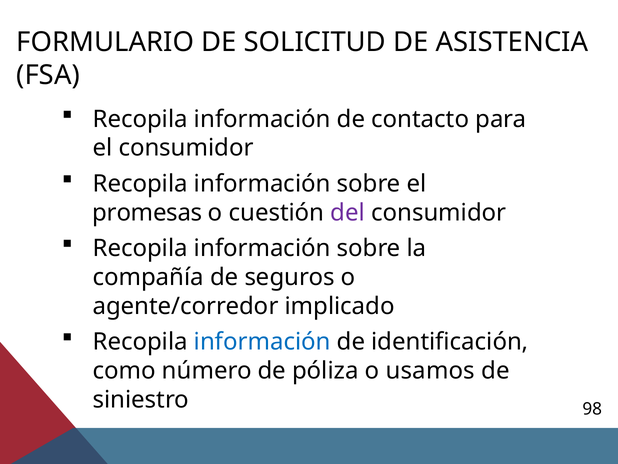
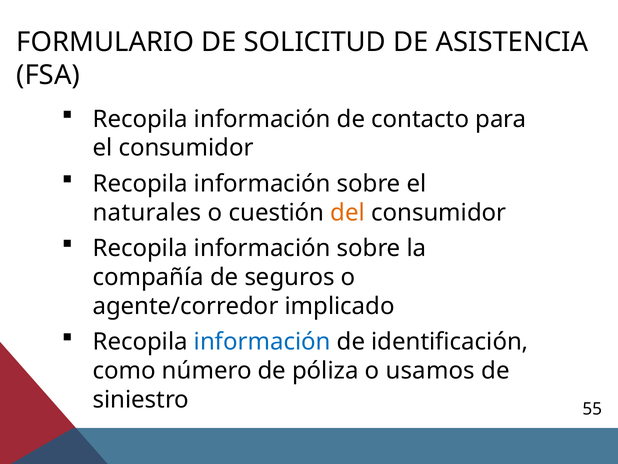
promesas: promesas -> naturales (147, 212)
del colour: purple -> orange (348, 212)
98: 98 -> 55 (592, 408)
